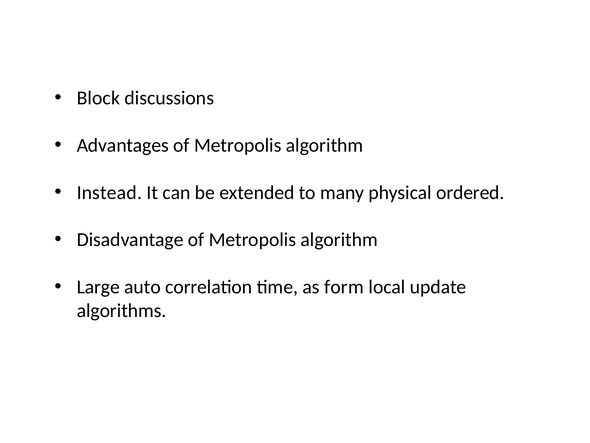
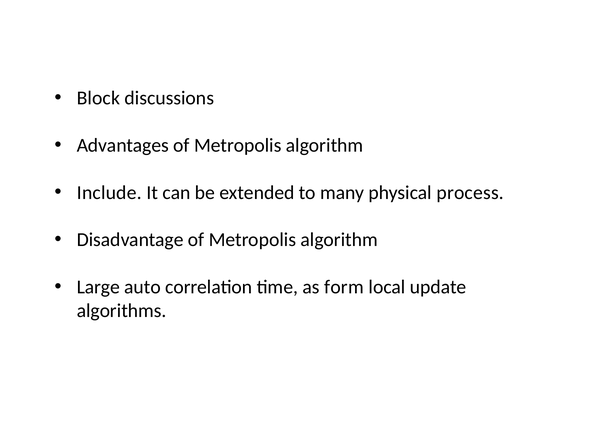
Instead: Instead -> Include (109, 192)
ordered: ordered -> process (470, 192)
